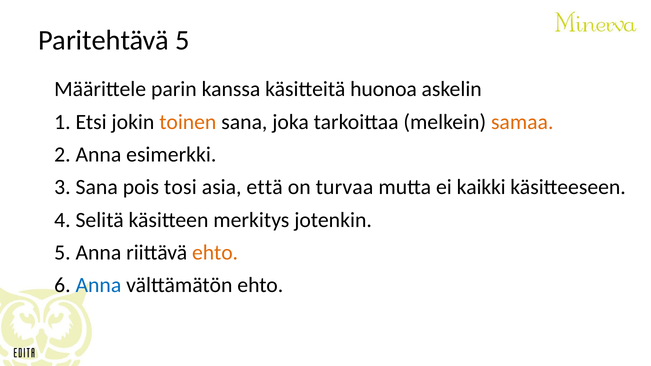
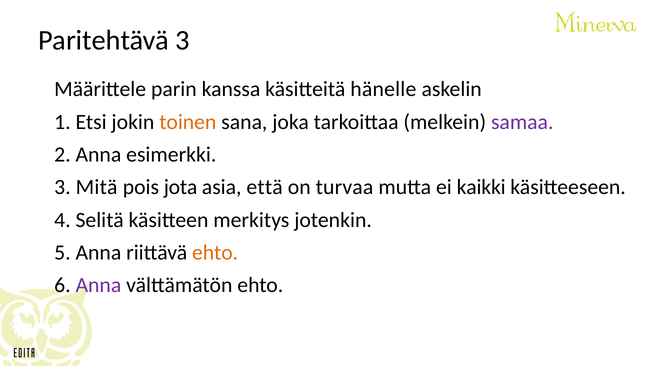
Paritehtävä 5: 5 -> 3 (183, 40)
huonoa: huonoa -> hänelle (383, 89)
samaa colour: orange -> purple (522, 122)
3 Sana: Sana -> Mitä (97, 187)
tosi: tosi -> jota (181, 187)
Anna colour: blue -> purple (98, 285)
